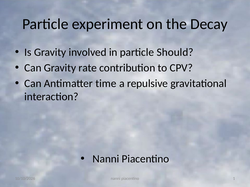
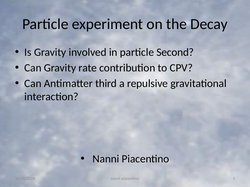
Should: Should -> Second (175, 52)
time: time -> third (106, 84)
